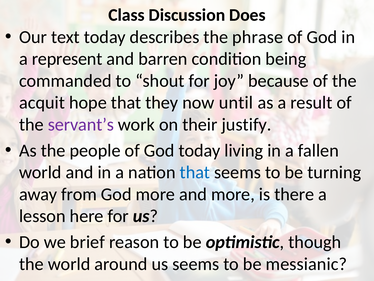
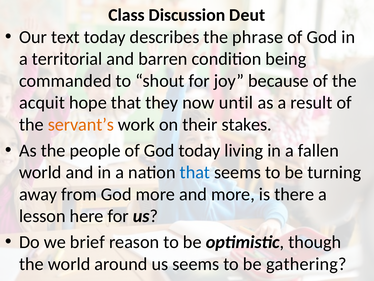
Does: Does -> Deut (247, 15)
represent: represent -> territorial (67, 59)
servant’s colour: purple -> orange (81, 124)
justify: justify -> stakes (247, 124)
messianic: messianic -> gathering (306, 264)
